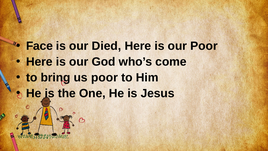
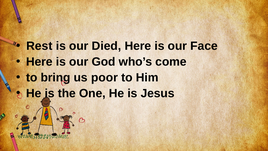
Face: Face -> Rest (39, 46)
our Poor: Poor -> Face (204, 46)
